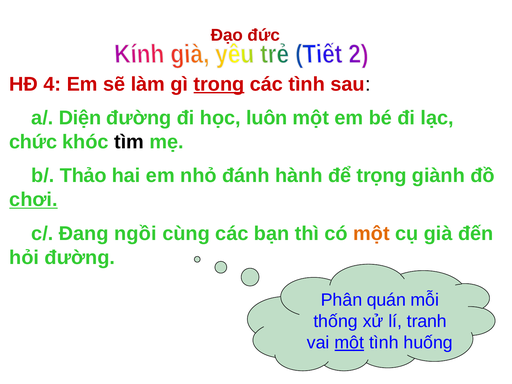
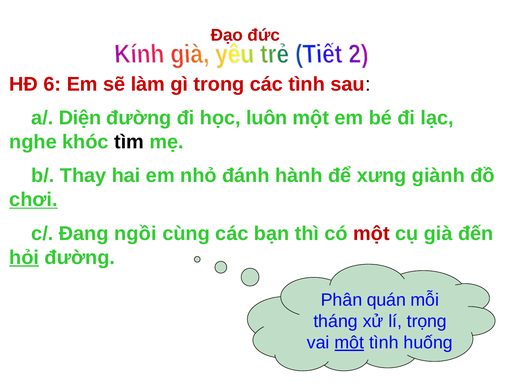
4: 4 -> 6 (52, 84)
trong underline: present -> none (219, 84)
chức: chức -> nghe (33, 142)
Thảo: Thảo -> Thay (83, 176)
trọng: trọng -> xưng (382, 176)
một colour: orange -> red (371, 234)
hỏi underline: none -> present (24, 257)
thống: thống -> tháng (336, 321)
tranh: tranh -> trọng (427, 321)
